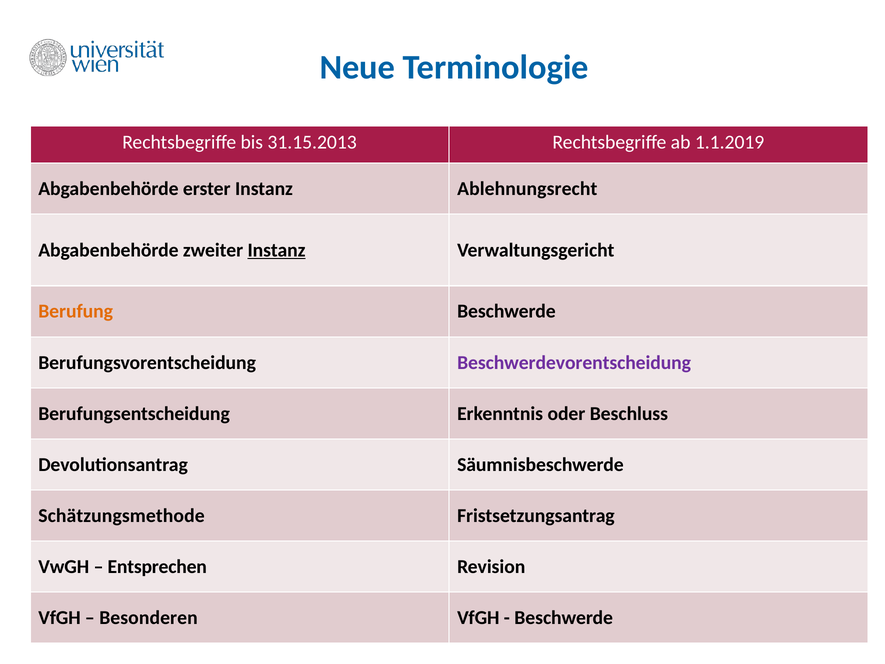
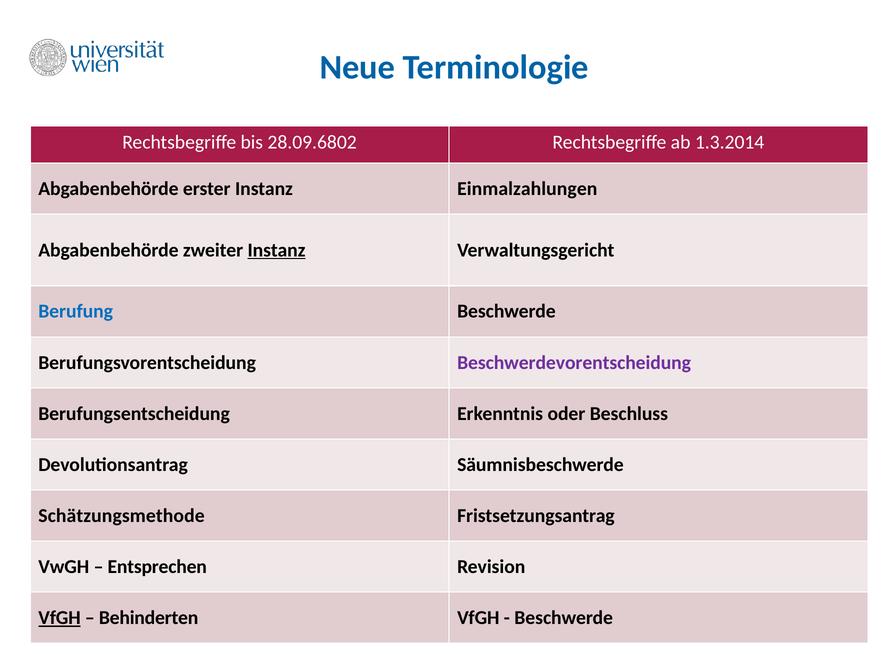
31.15.2013: 31.15.2013 -> 28.09.6802 (312, 142)
1.1.2019: 1.1.2019 -> 1.3.2014 (730, 142)
Ablehnungsrecht: Ablehnungsrecht -> Einmalzahlungen (527, 189)
Berufung colour: orange -> blue (76, 311)
VfGH underline: none -> present (59, 618)
Besonderen: Besonderen -> Behinderten (149, 618)
